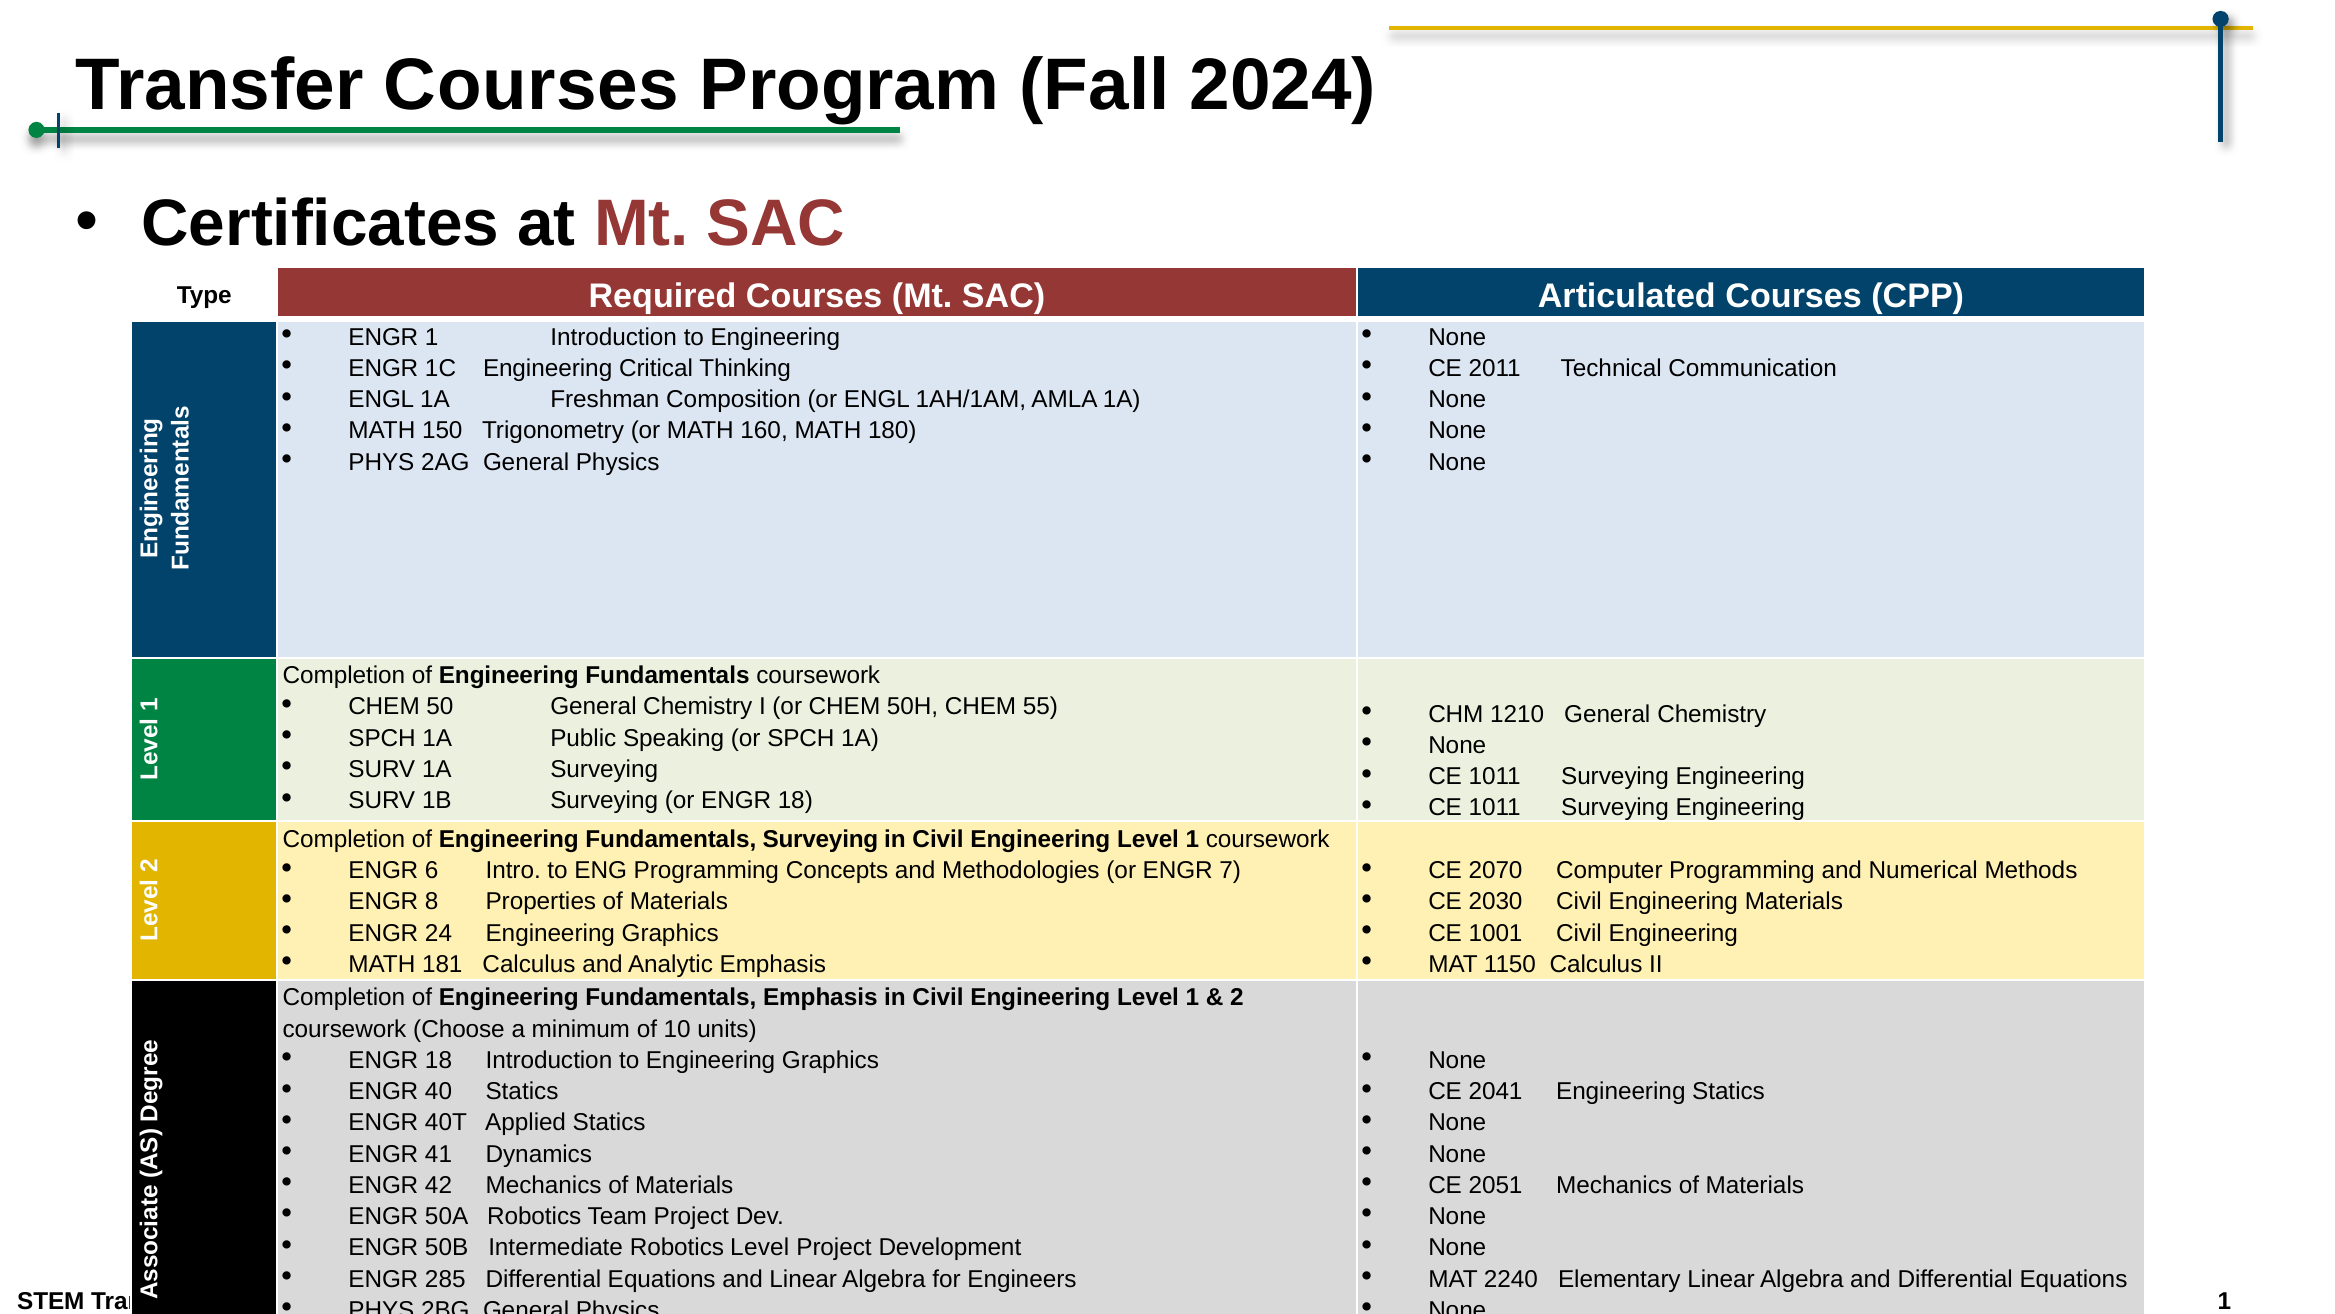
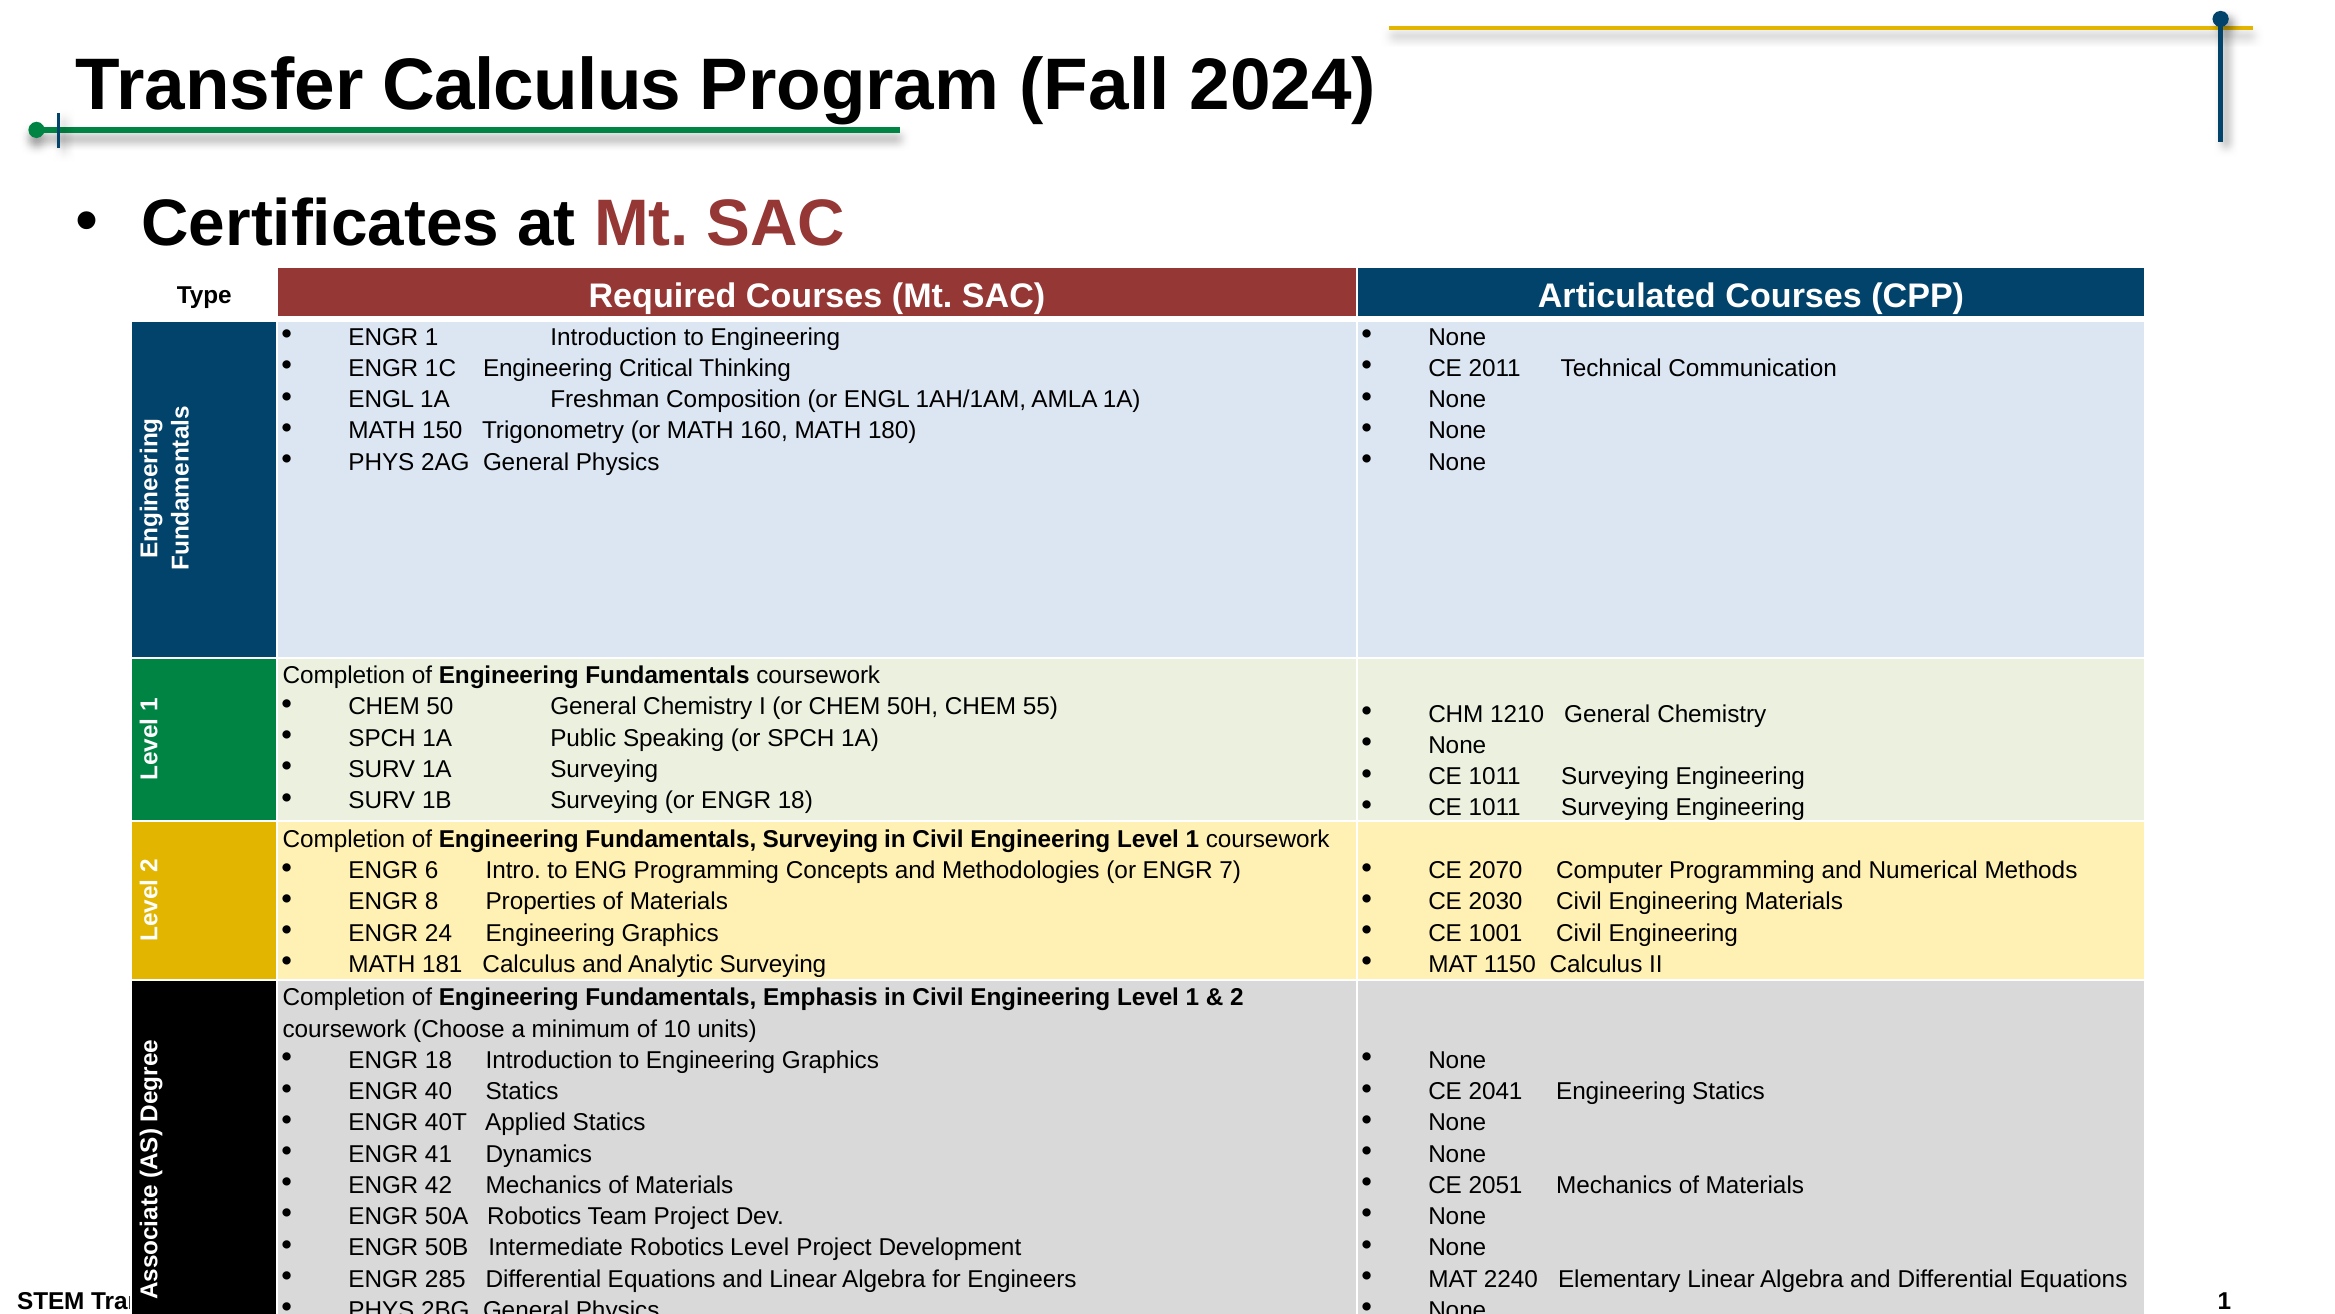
Transfer Courses: Courses -> Calculus (532, 85)
Analytic Emphasis: Emphasis -> Surveying (773, 964)
